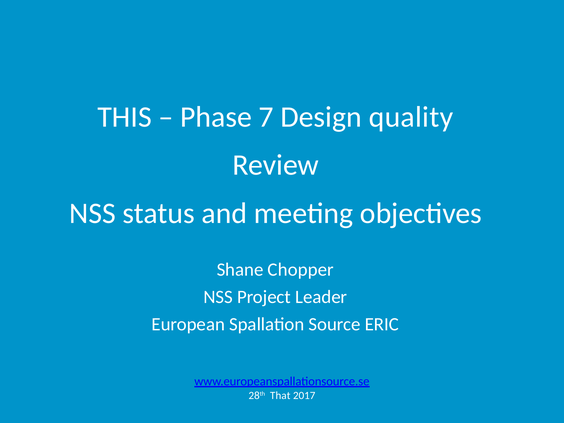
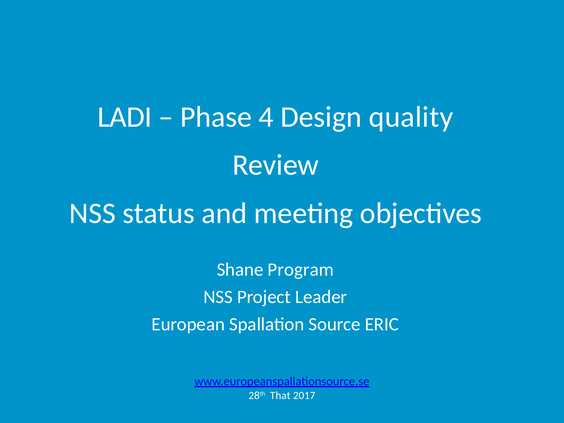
THIS: THIS -> LADI (125, 117)
7: 7 -> 4 (266, 117)
Chopper: Chopper -> Program (301, 270)
